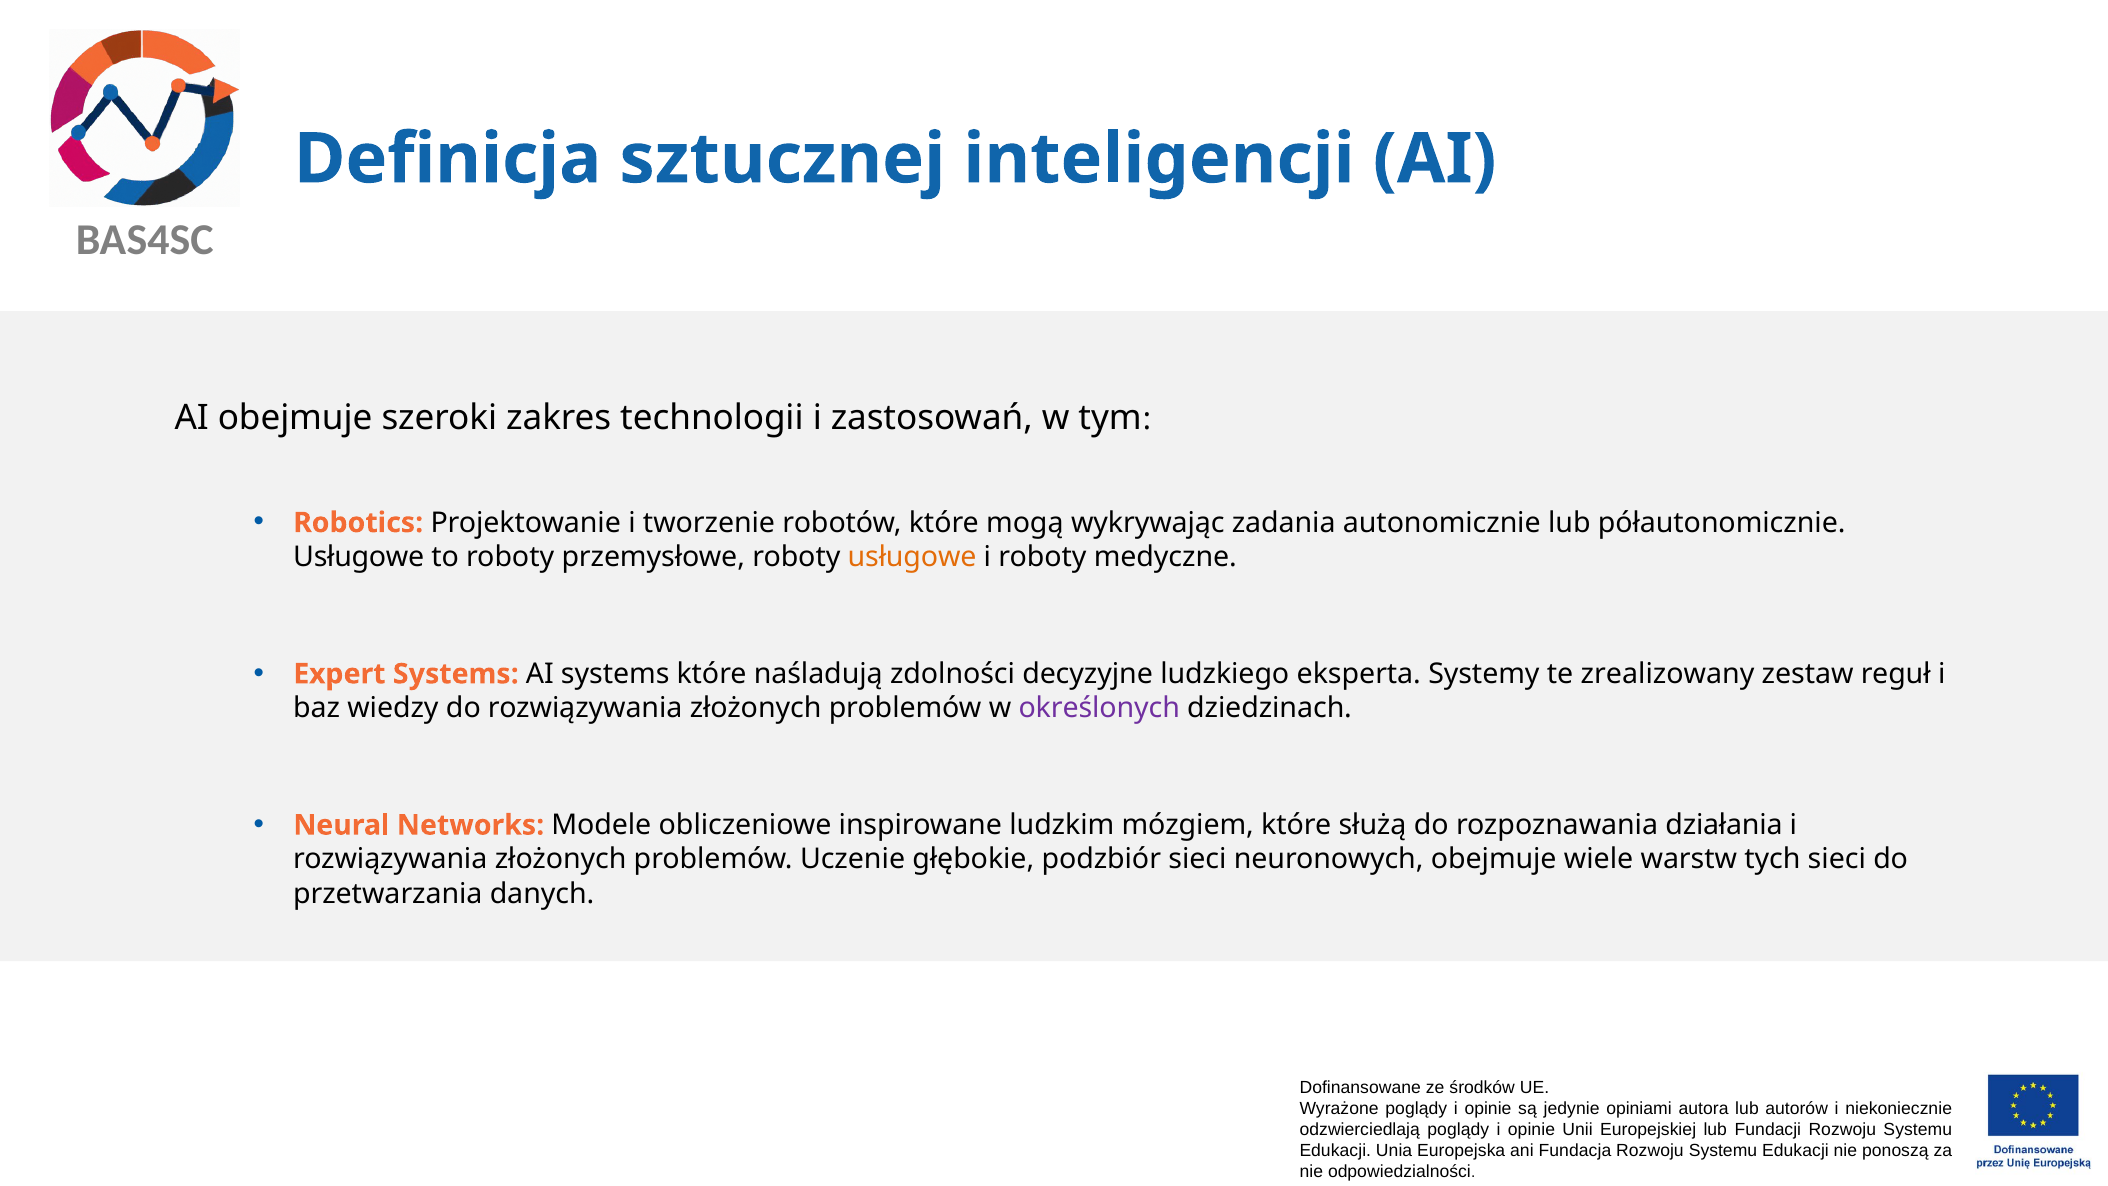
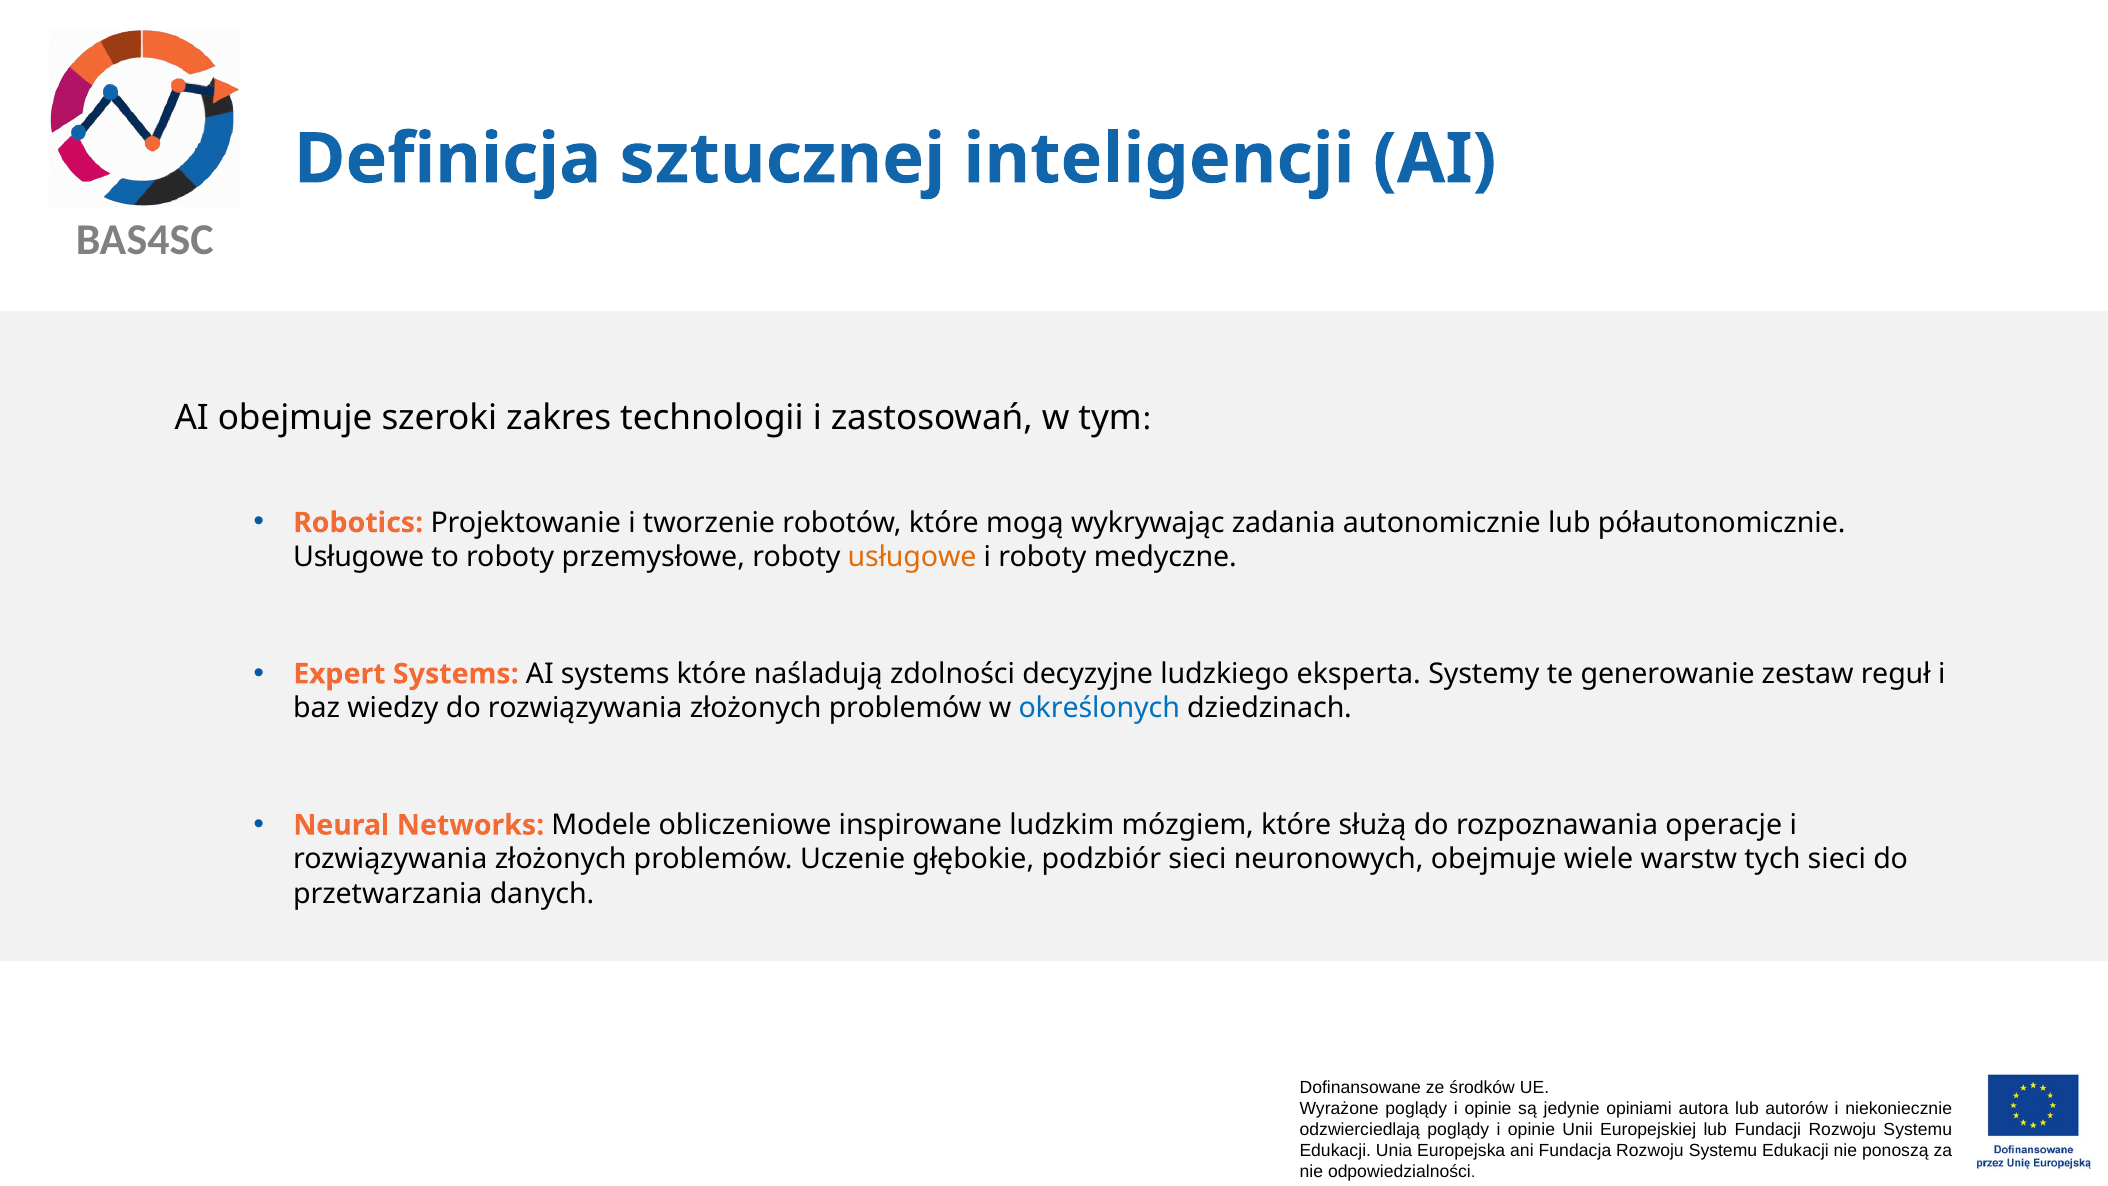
zrealizowany: zrealizowany -> generowanie (1668, 674)
określonych colour: purple -> blue (1099, 708)
działania: działania -> operacje (1724, 825)
